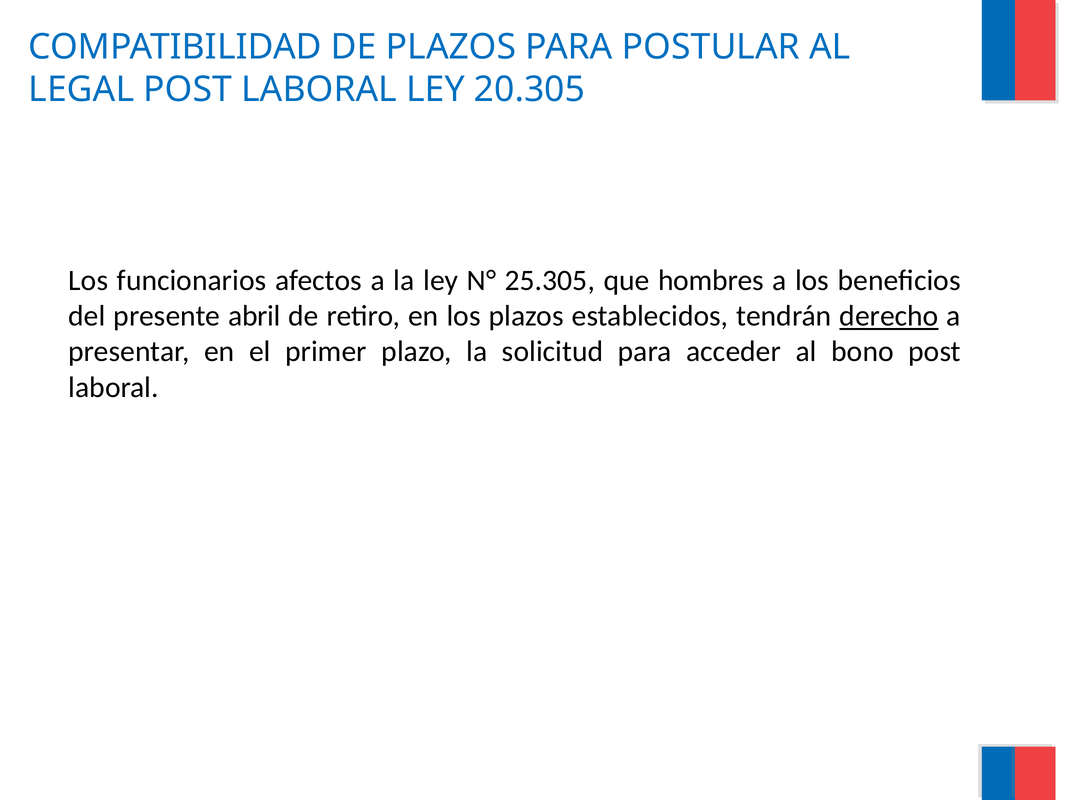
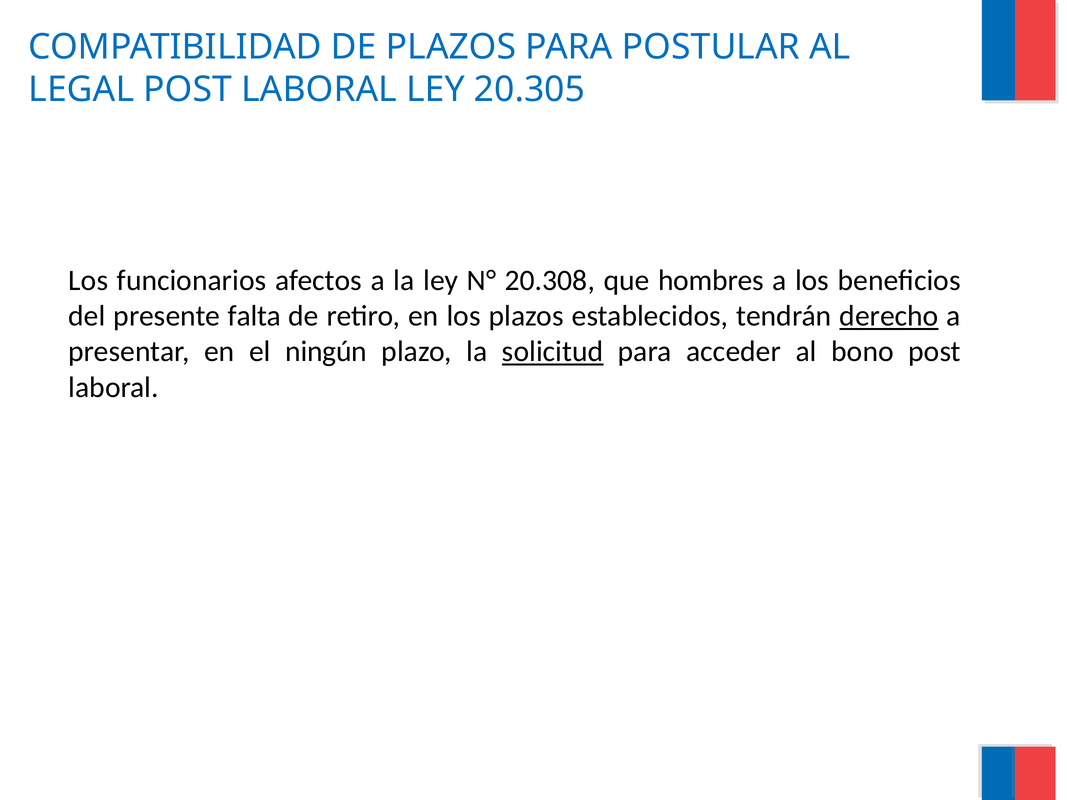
25.305: 25.305 -> 20.308 (550, 281)
abril: abril -> falta (254, 316)
primer: primer -> ningún (326, 352)
solicitud underline: none -> present (553, 352)
